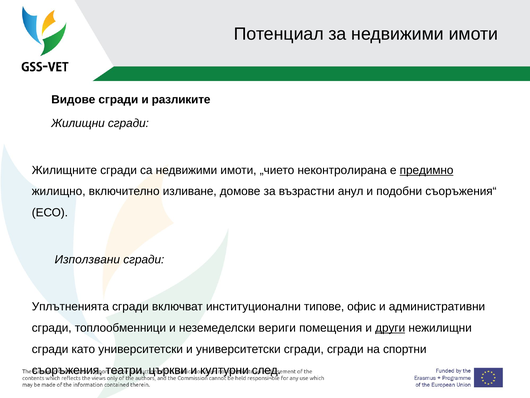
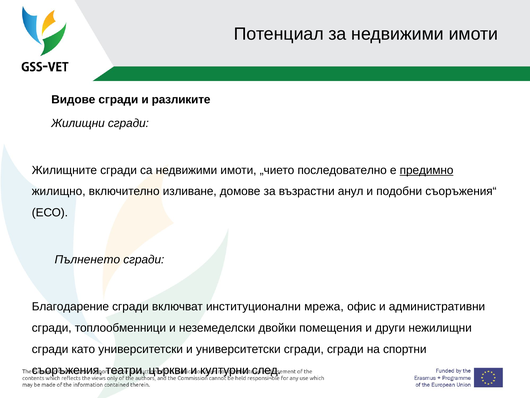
неконтролирана: неконтролирана -> последователно (342, 170)
Използвани: Използвани -> Пълненето (87, 259)
Уплътненията: Уплътненията -> Благодарение (70, 306)
типове: типове -> мрежа (324, 306)
вериги: вериги -> двойки (277, 328)
други underline: present -> none (390, 328)
